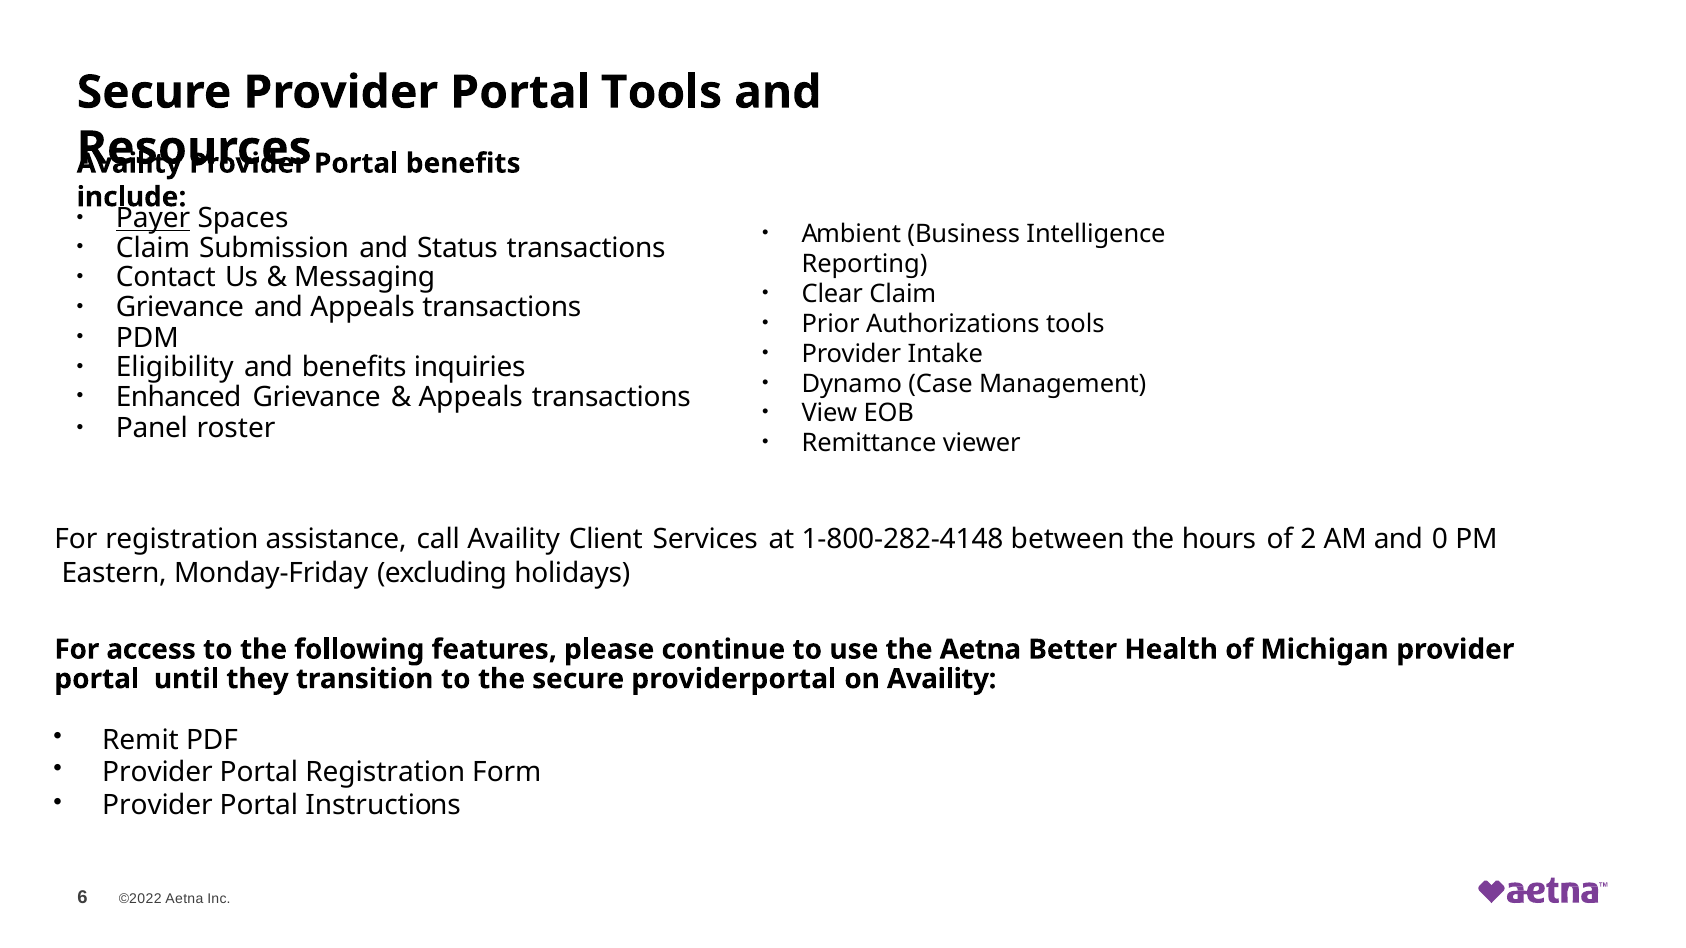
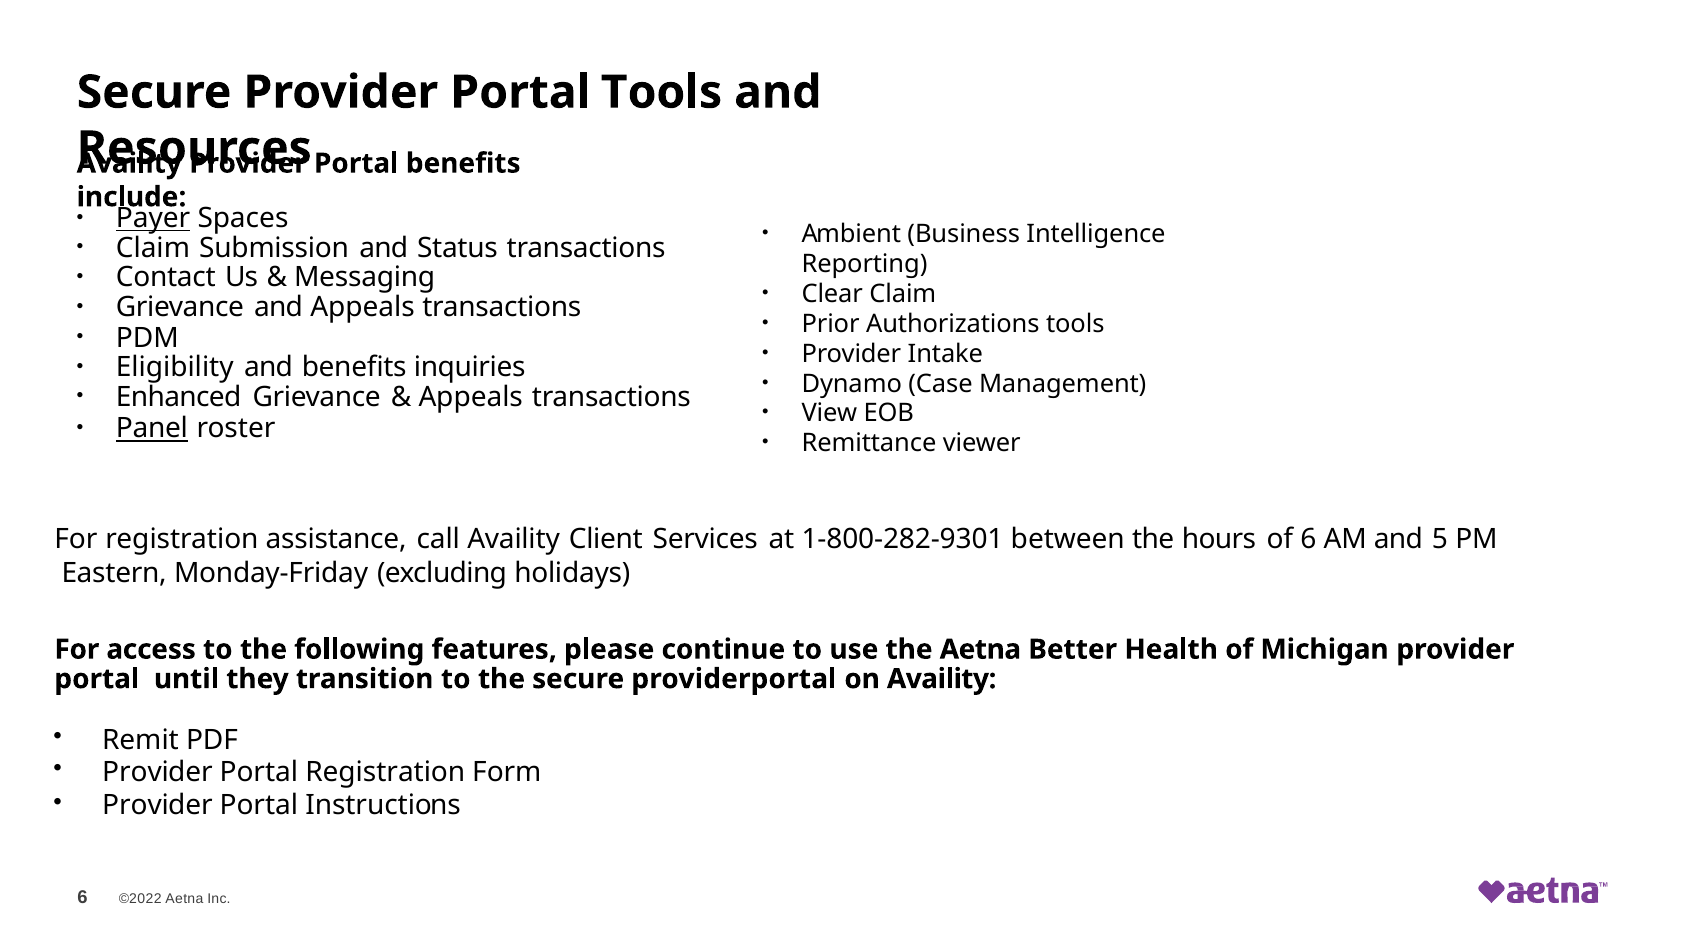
Panel underline: none -> present (152, 429)
1-800-282-4148: 1-800-282-4148 -> 1-800-282-9301 (903, 540)
of 2: 2 -> 6 (1308, 540)
0: 0 -> 5 (1440, 540)
